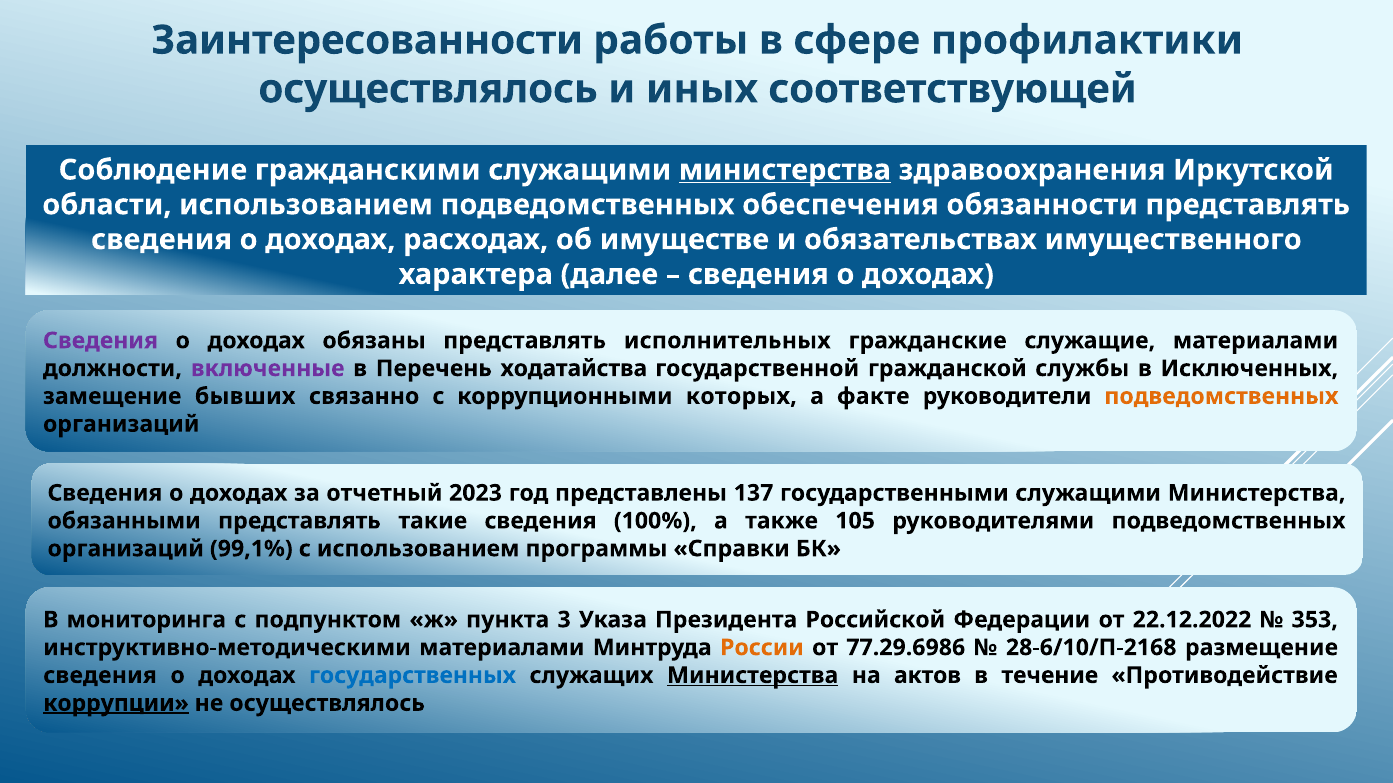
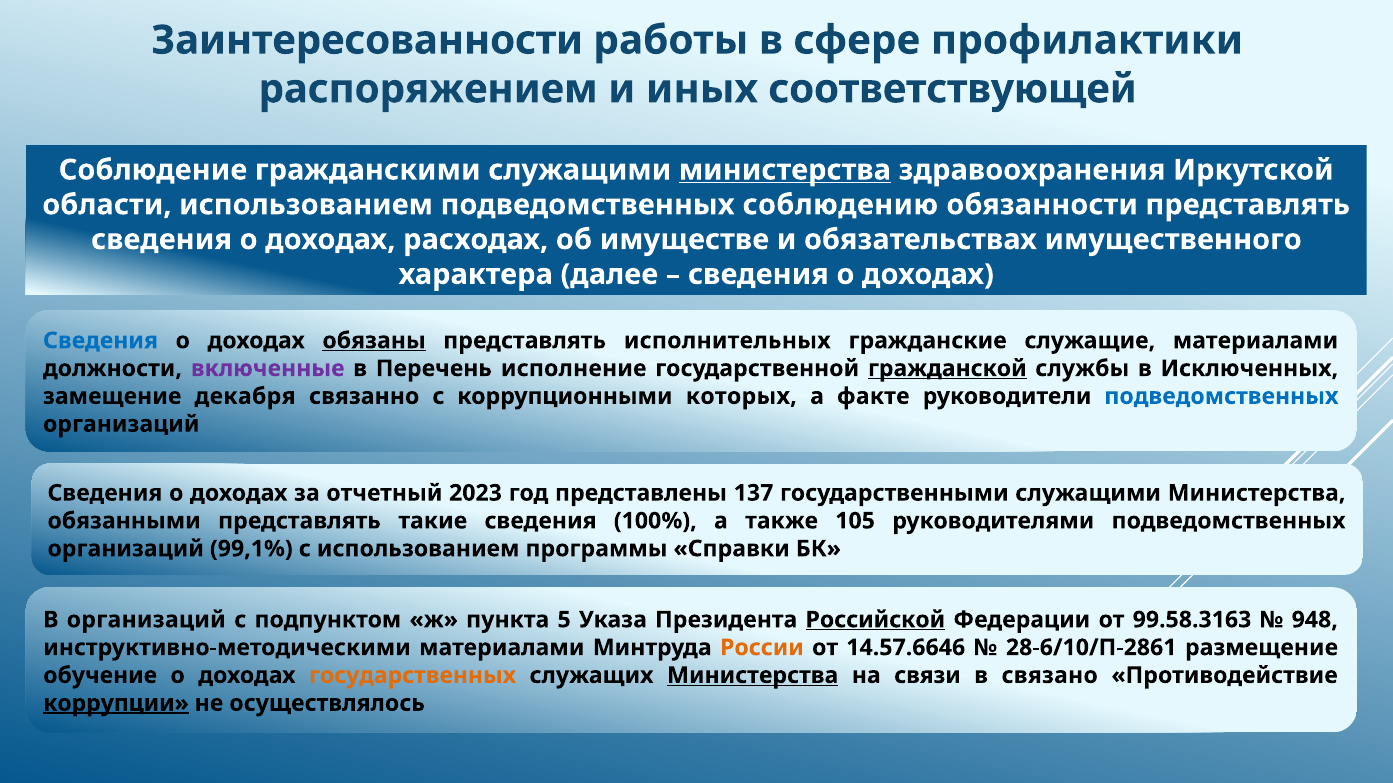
осуществлялось: осуществлялось -> распоряжением (428, 89)
обеспечения: обеспечения -> соблюдению (840, 205)
Сведения colour: purple -> blue (100, 341)
обязаны underline: none -> present (374, 341)
ходатайства: ходатайства -> исполнение (574, 369)
гражданской underline: none -> present (947, 369)
бывших: бывших -> декабря (245, 397)
подведомственных colour: orange -> blue (1221, 397)
В мониторинга: мониторинга -> организаций (146, 620)
3: 3 -> 5 (564, 620)
Российской underline: none -> present (875, 620)
22.12.2022: 22.12.2022 -> 99.58.3163 (1192, 620)
353: 353 -> 948 (1315, 620)
77.29.6986: 77.29.6986 -> 14.57.6646 (906, 648)
28-6/10/П-2168: 28-6/10/П-2168 -> 28-6/10/П-2861 (1091, 648)
сведения: сведения -> обучение (100, 676)
государственных colour: blue -> orange (412, 676)
актов: актов -> связи (927, 676)
течение: течение -> связано (1050, 676)
